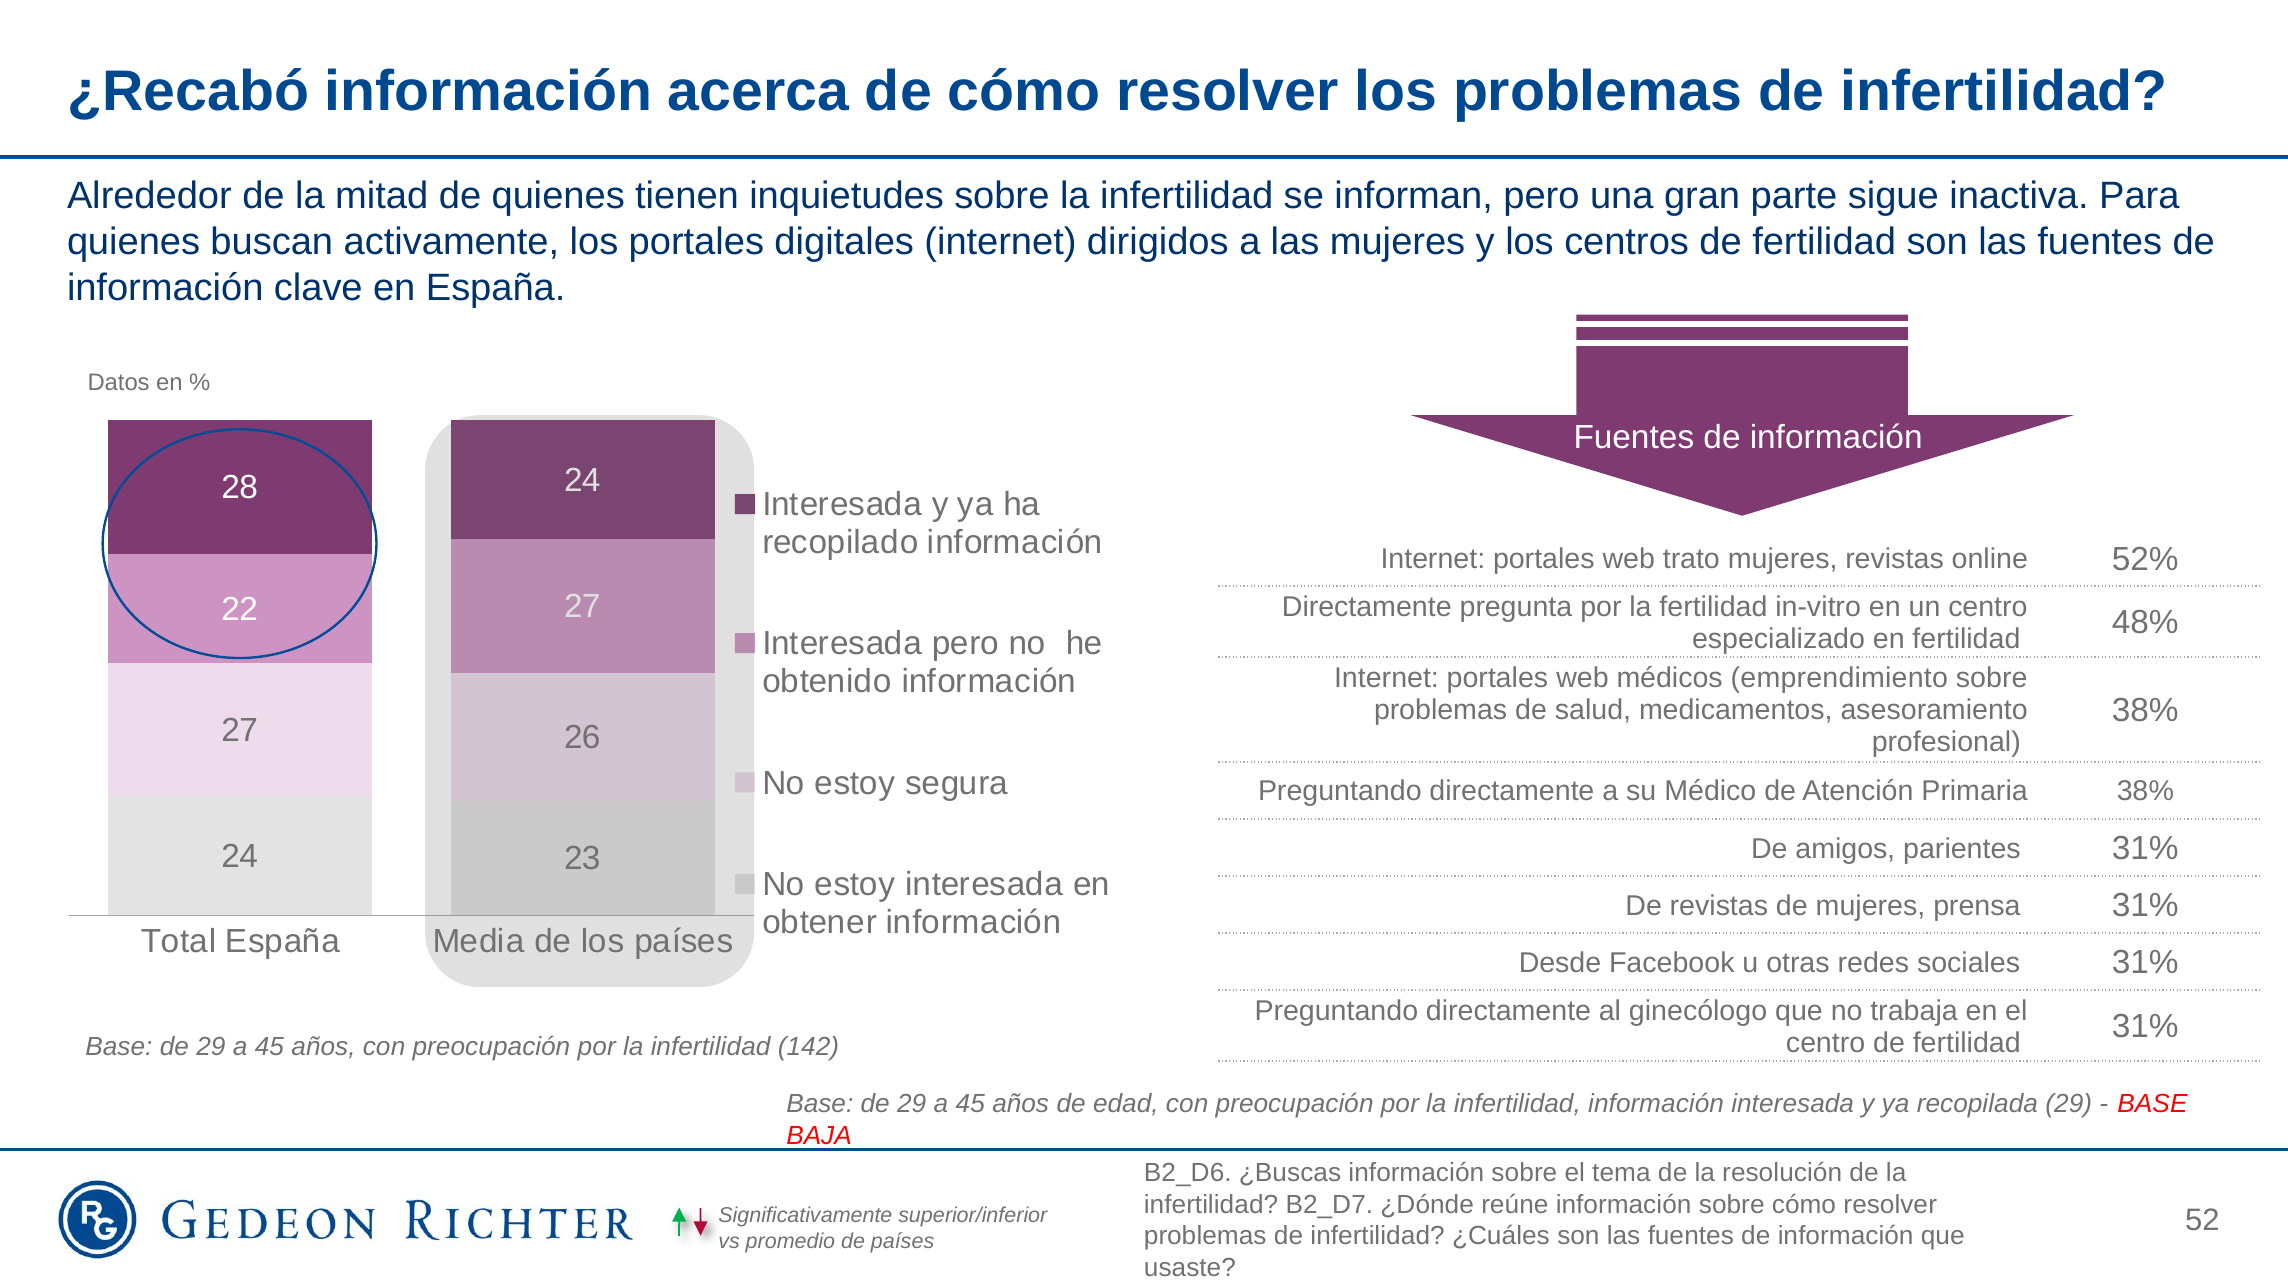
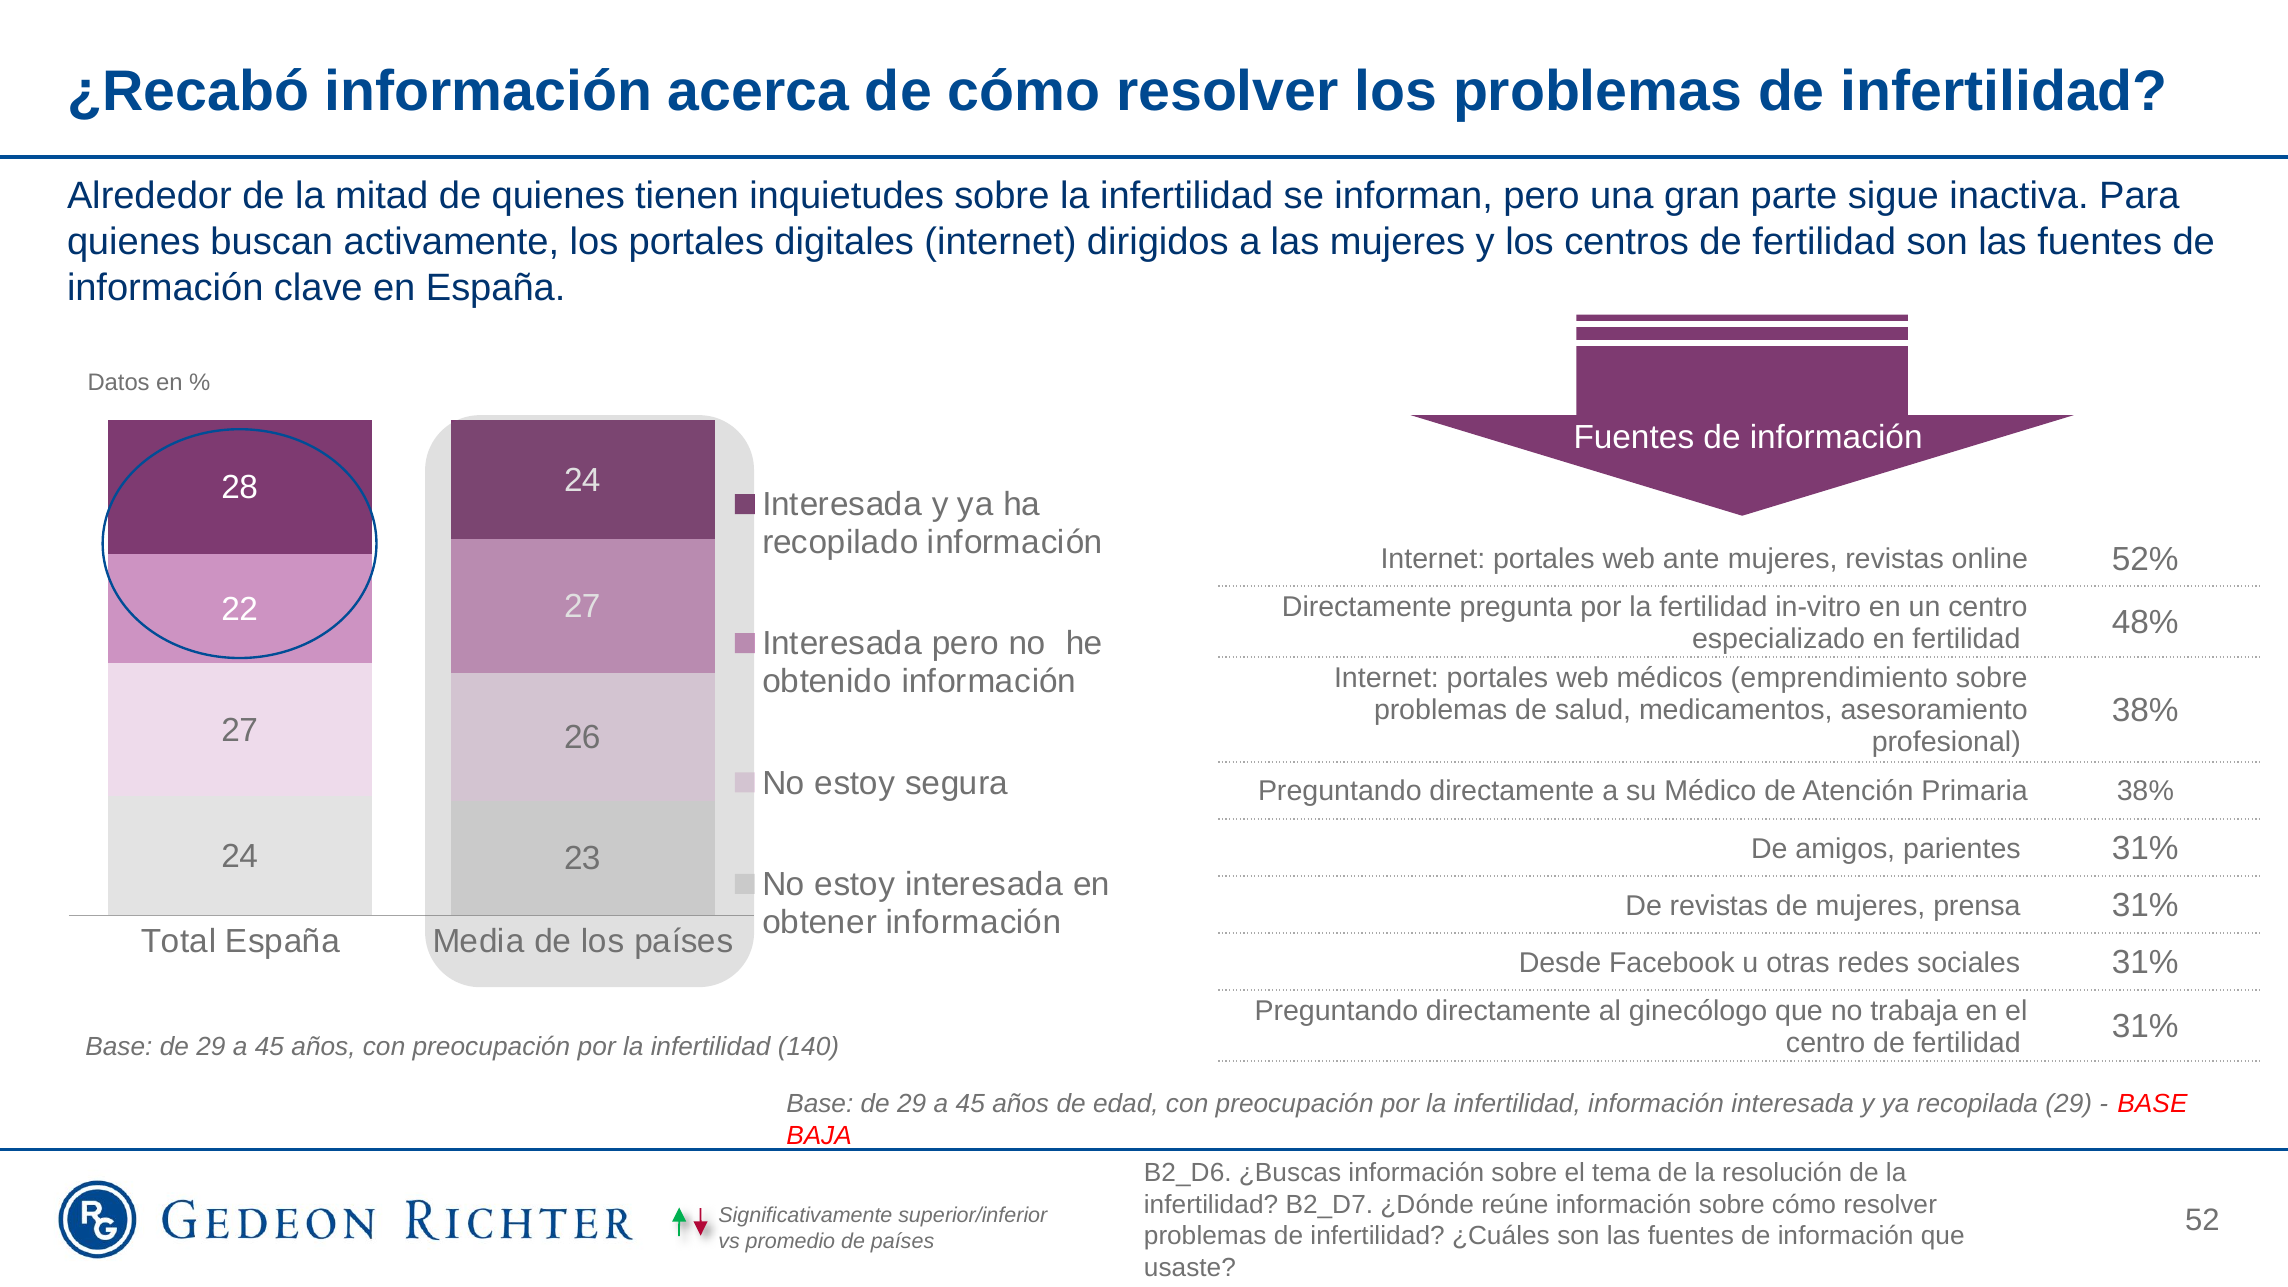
trato: trato -> ante (1691, 559)
142: 142 -> 140 (808, 1047)
